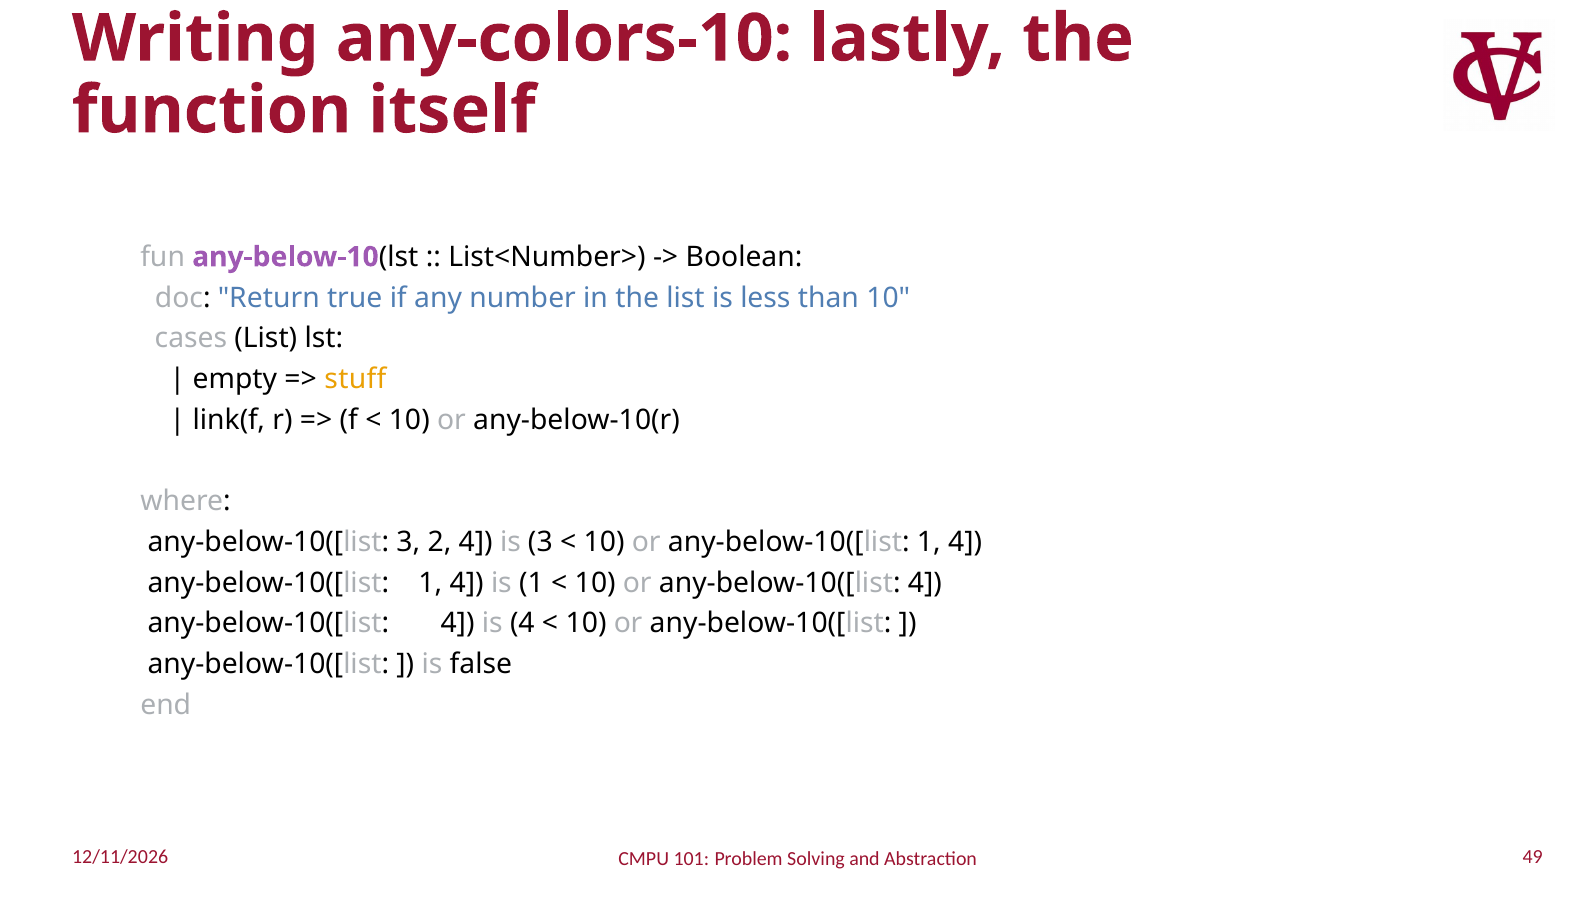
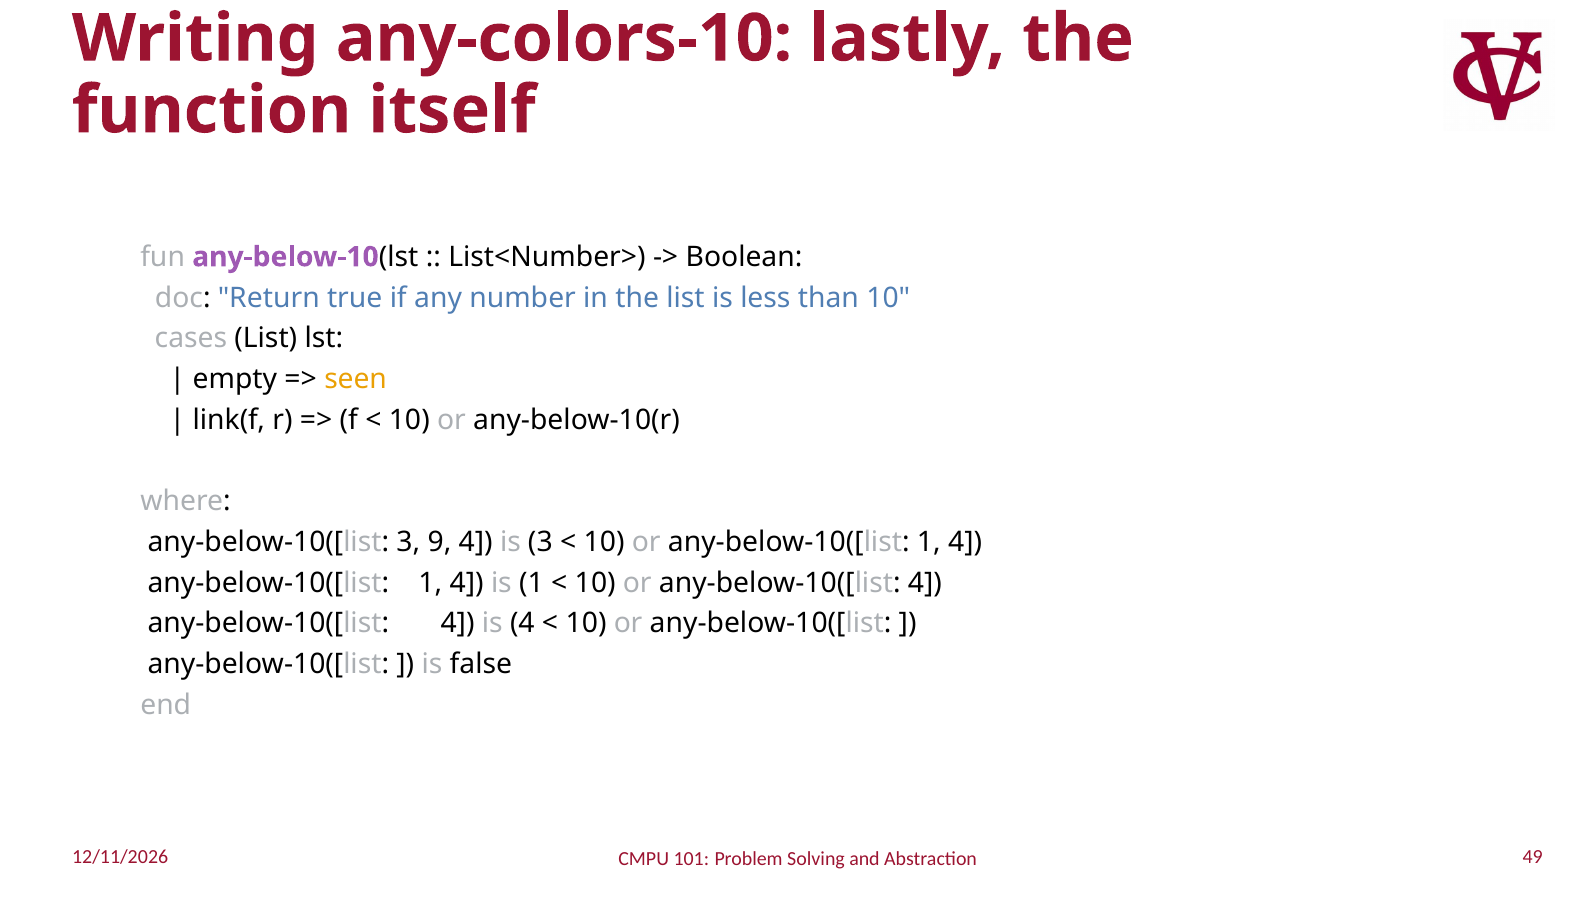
stuff: stuff -> seen (356, 379)
2: 2 -> 9 (439, 542)
